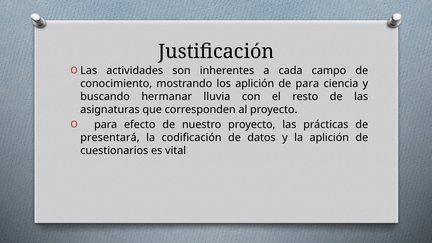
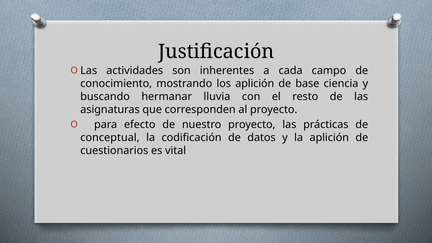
de para: para -> base (307, 84)
presentará: presentará -> conceptual (110, 138)
